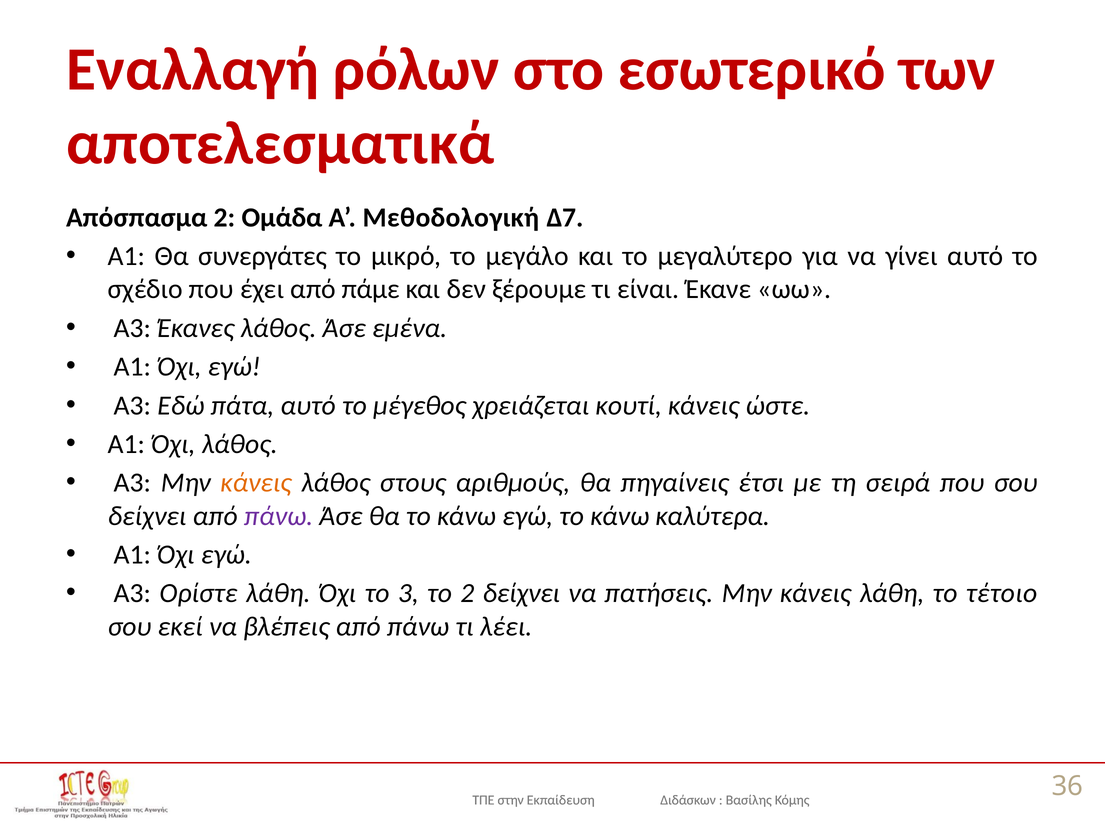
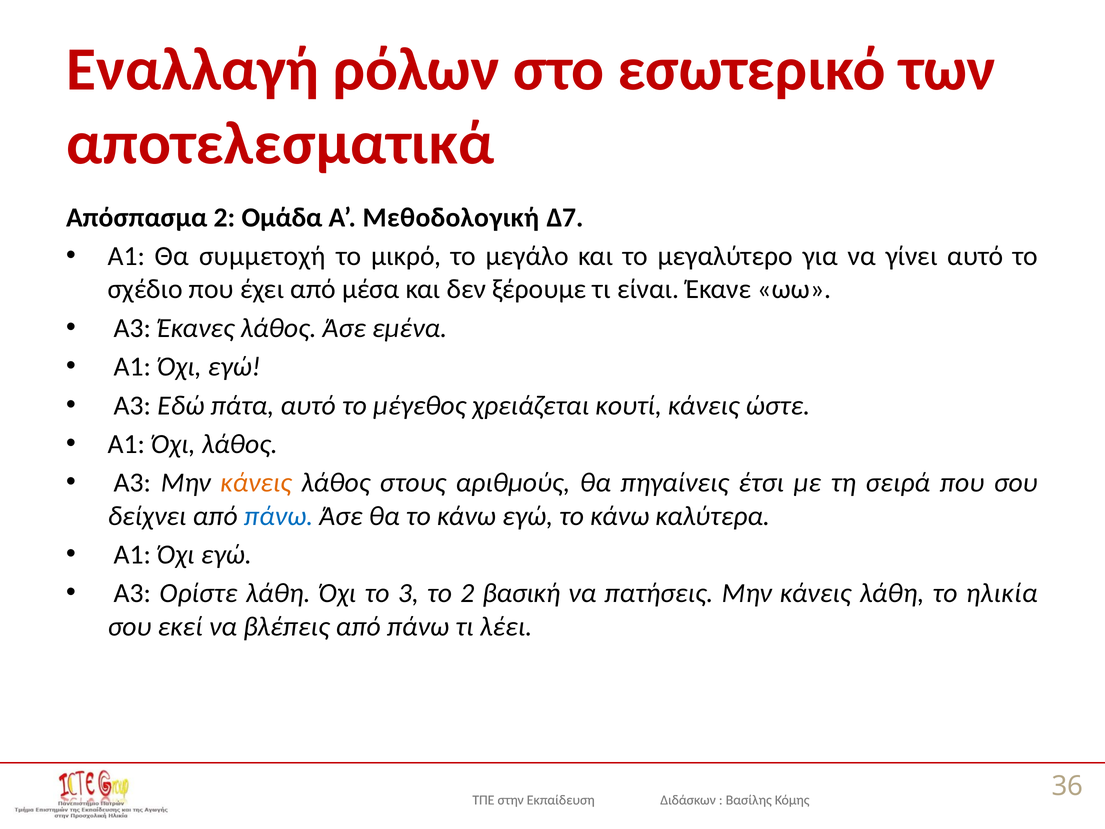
συνεργάτες: συνεργάτες -> συμμετοχή (262, 256)
πάμε: πάμε -> μέσα (371, 289)
πάνω colour: purple -> blue (279, 516)
2 δείχνει: δείχνει -> βασική (521, 593)
τέτοιο: τέτοιο -> ηλικία (1002, 593)
